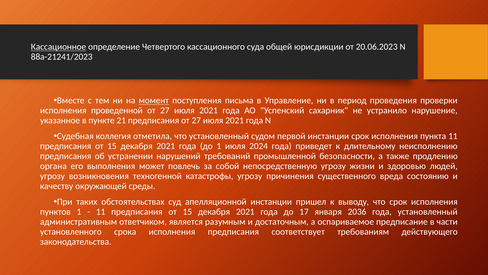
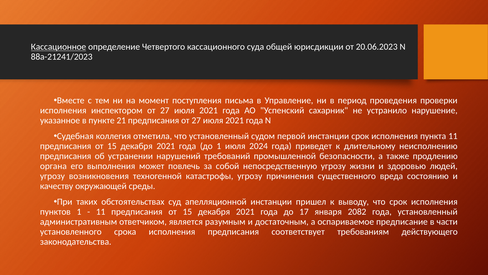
момент underline: present -> none (154, 100)
проведенной: проведенной -> инспектором (117, 110)
2036: 2036 -> 2082 (357, 211)
